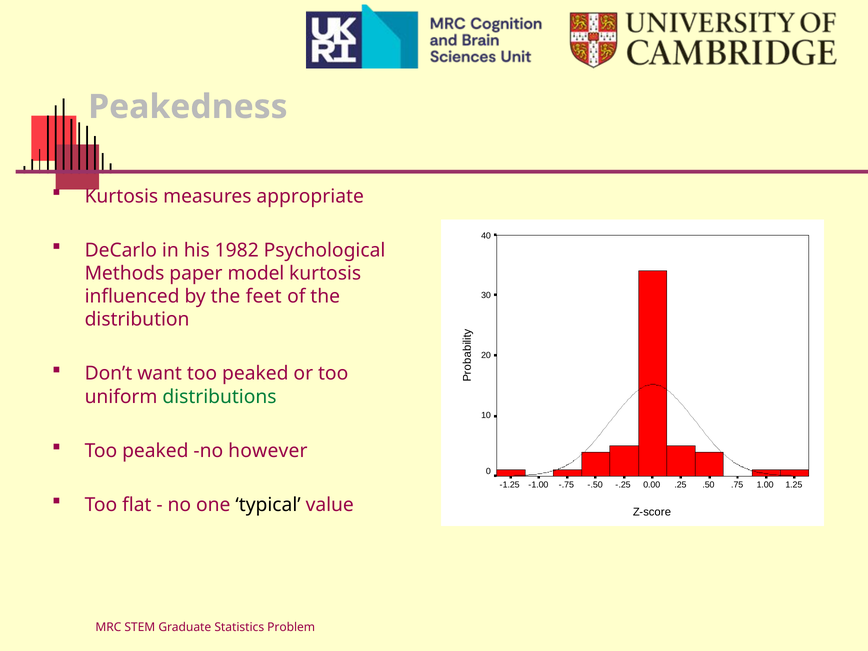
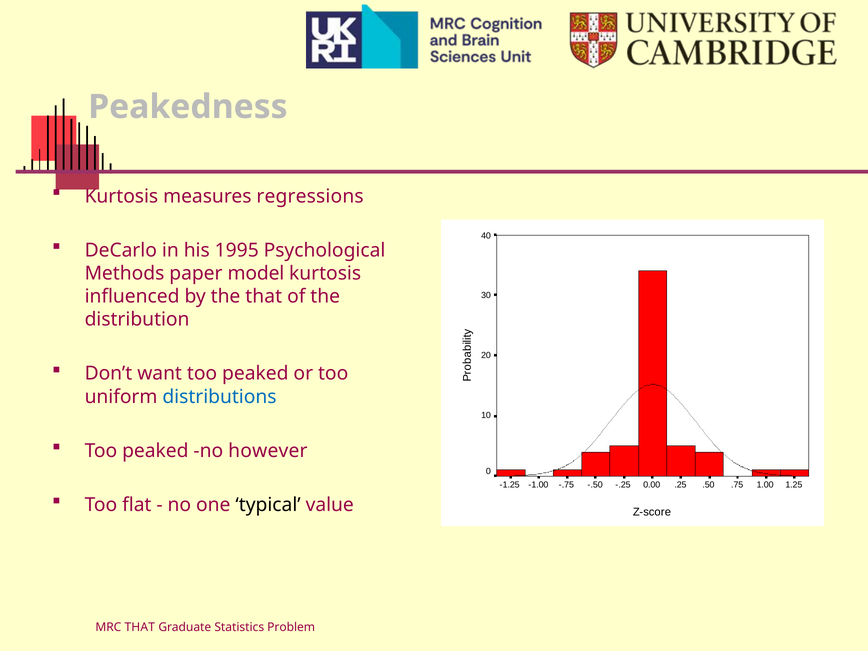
appropriate: appropriate -> regressions (310, 196)
1982: 1982 -> 1995 (237, 250)
the feet: feet -> that (264, 296)
distributions colour: green -> blue (219, 397)
MRC STEM: STEM -> THAT (140, 627)
